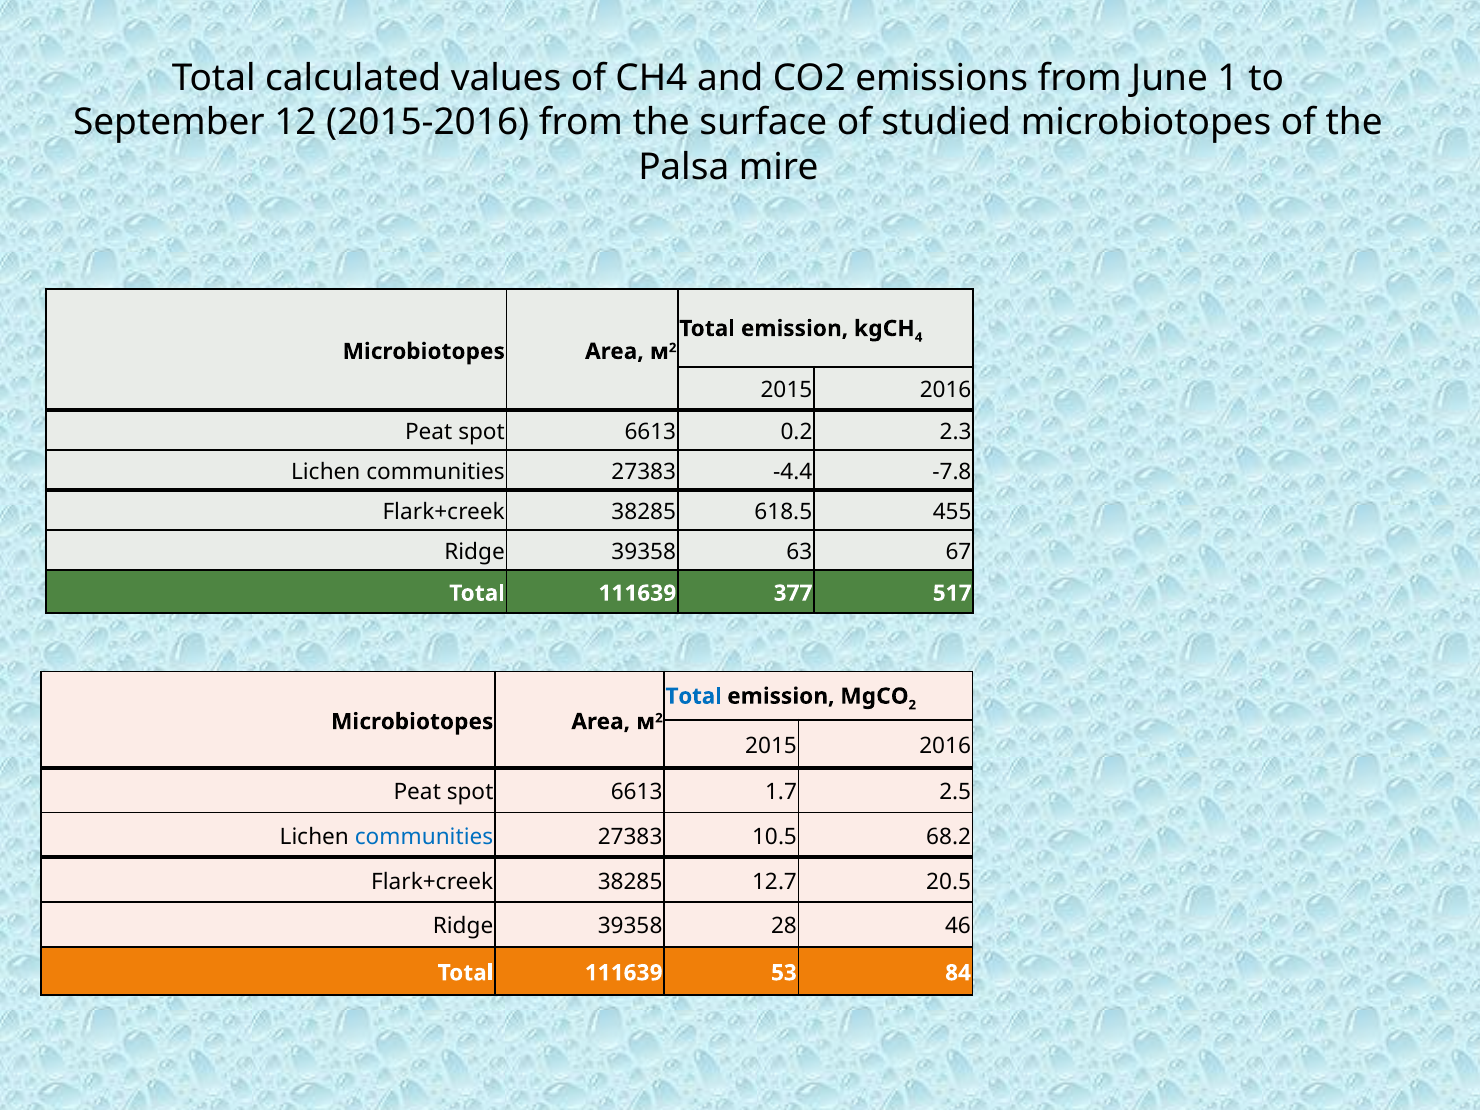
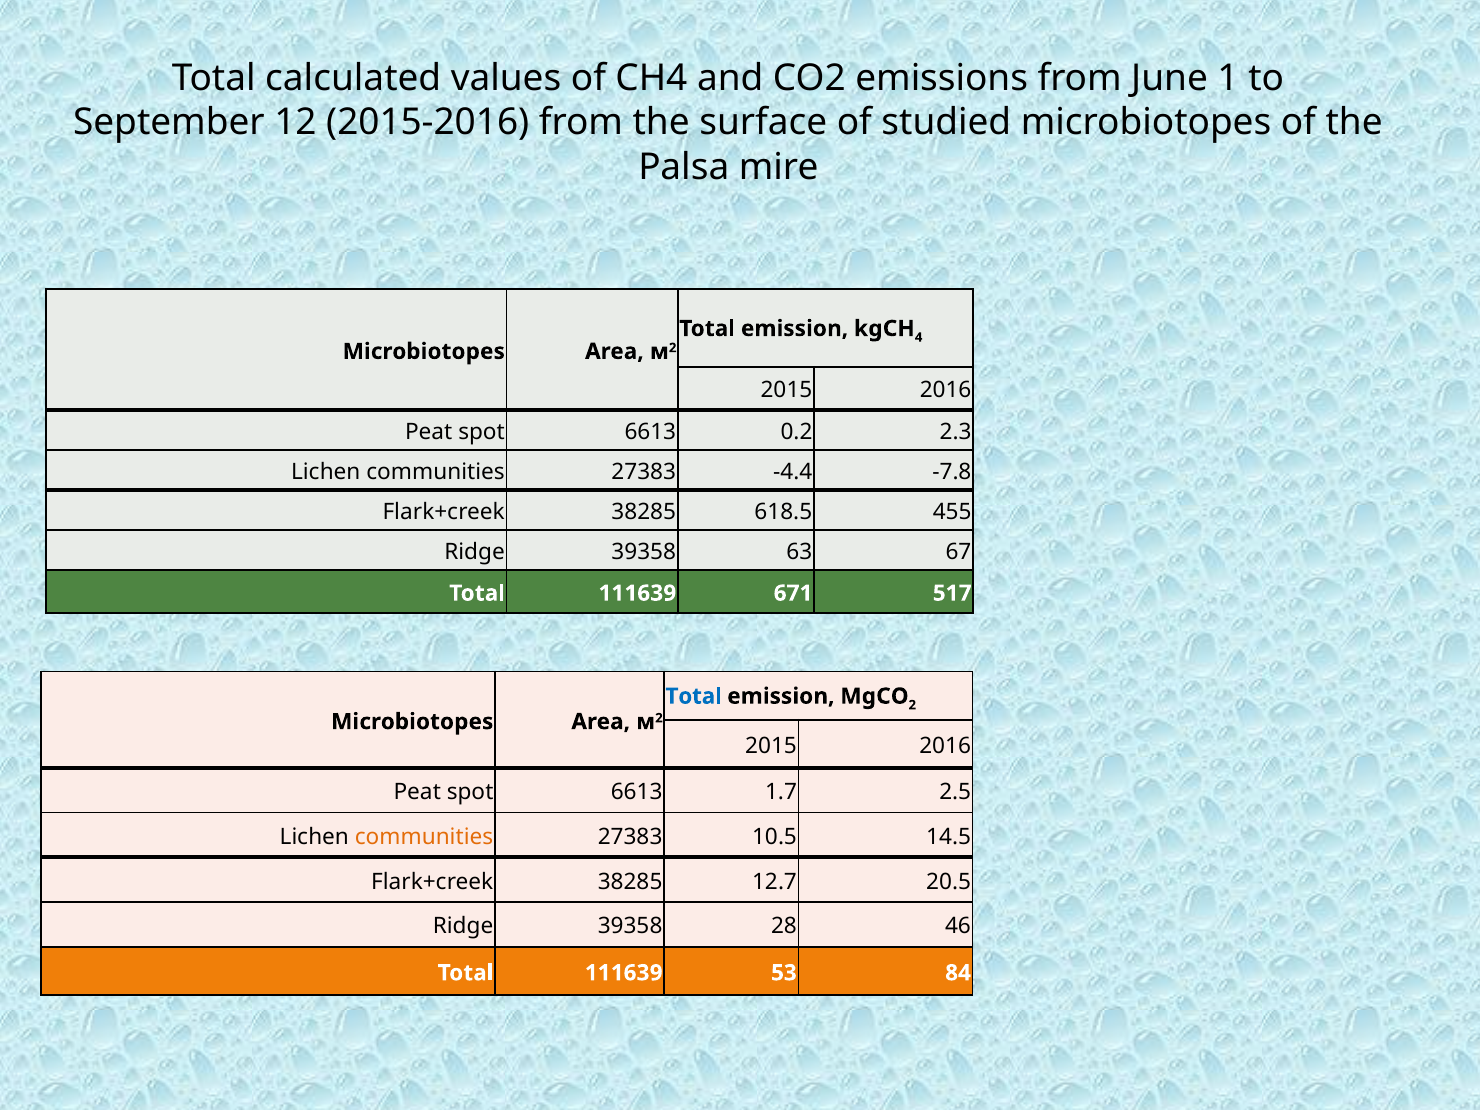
377: 377 -> 671 (793, 593)
communities colour: blue -> orange (424, 837)
68.2: 68.2 -> 14.5 (949, 837)
